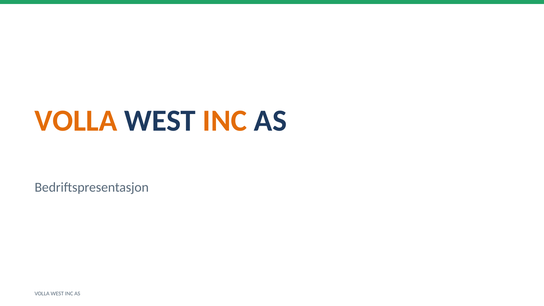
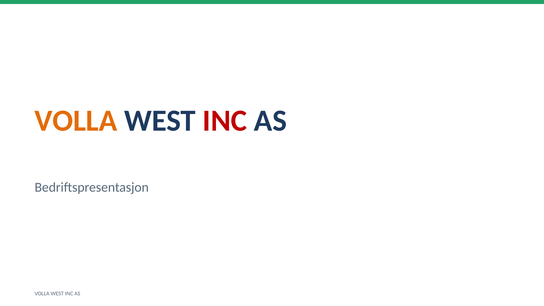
INC colour: orange -> red (225, 121)
